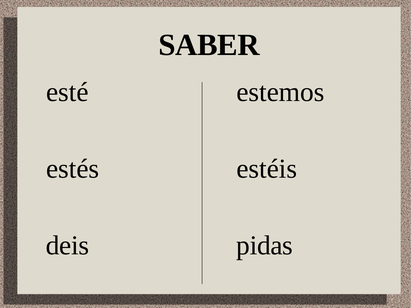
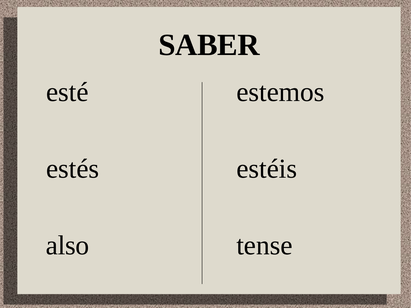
deis: deis -> also (67, 246)
pidas: pidas -> tense (264, 246)
